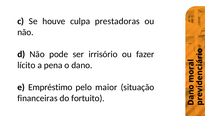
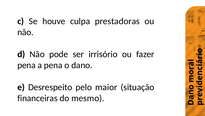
lícito: lícito -> pena (26, 65)
Empréstimo: Empréstimo -> Desrespeito (50, 87)
fortuito: fortuito -> mesmo (88, 98)
